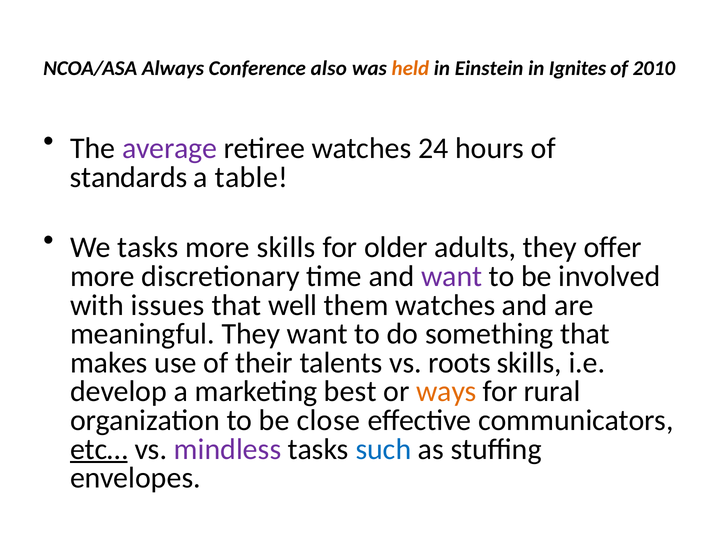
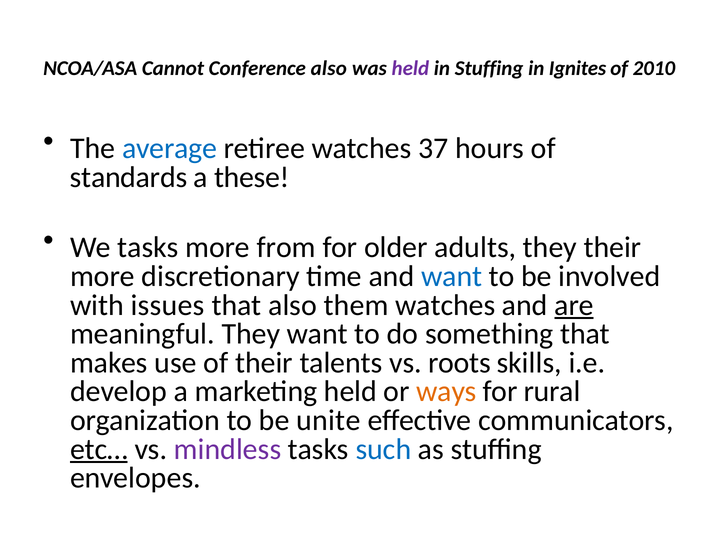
Always: Always -> Cannot (173, 68)
held colour: orange -> purple (410, 68)
in Einstein: Einstein -> Stuffing (489, 68)
average colour: purple -> blue (170, 148)
24: 24 -> 37 (433, 148)
table: table -> these (252, 177)
more skills: skills -> from (286, 247)
they offer: offer -> their (613, 247)
want colour: purple -> blue (452, 276)
that well: well -> also (293, 305)
are underline: none -> present (574, 305)
marketing best: best -> held (350, 391)
close: close -> unite (328, 420)
